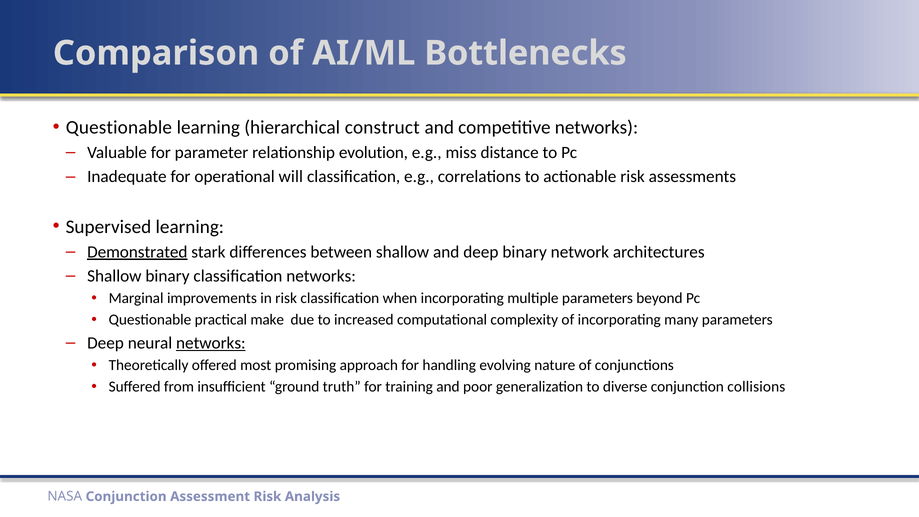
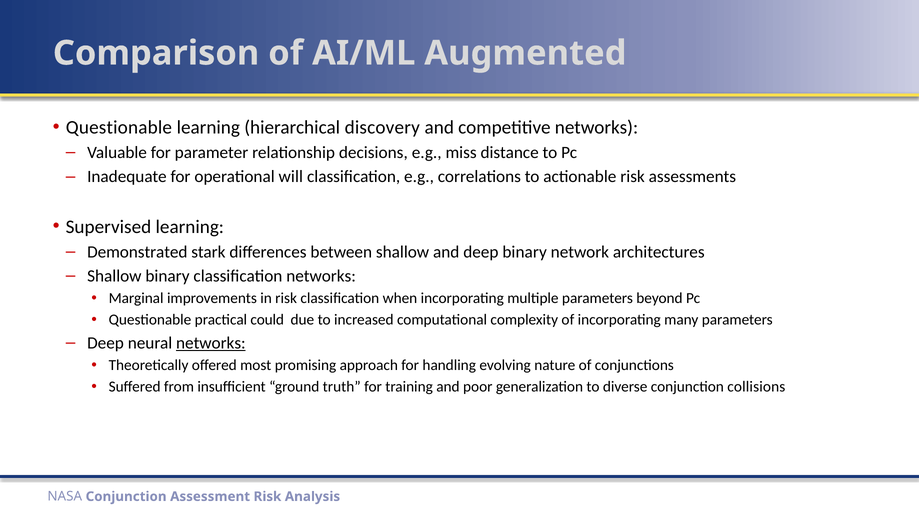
Bottlenecks: Bottlenecks -> Augmented (525, 53)
construct: construct -> discovery (382, 127)
evolution: evolution -> decisions (373, 153)
Demonstrated underline: present -> none (137, 252)
make: make -> could (267, 320)
